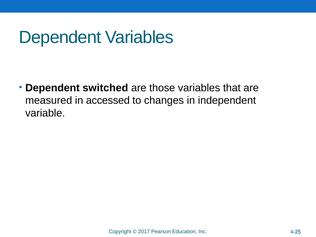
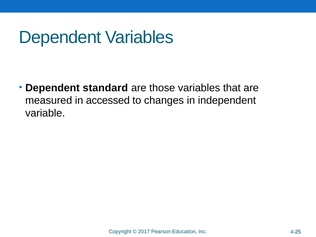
switched: switched -> standard (105, 88)
